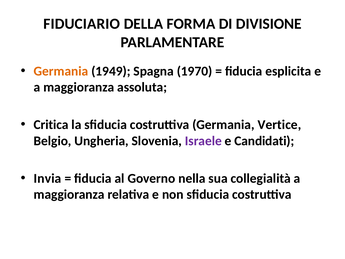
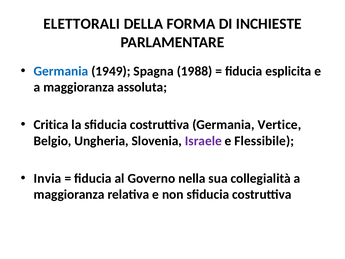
FIDUCIARIO: FIDUCIARIO -> ELETTORALI (82, 24)
DIVISIONE: DIVISIONE -> INCHIESTE (269, 24)
Germania colour: orange -> blue (61, 71)
1970: 1970 -> 1988 (195, 71)
Candidati: Candidati -> Flessibile (264, 141)
